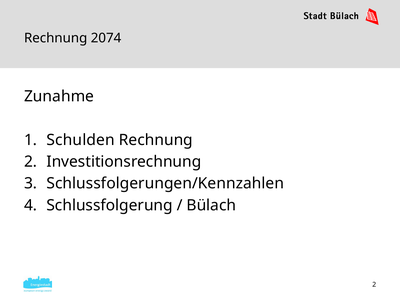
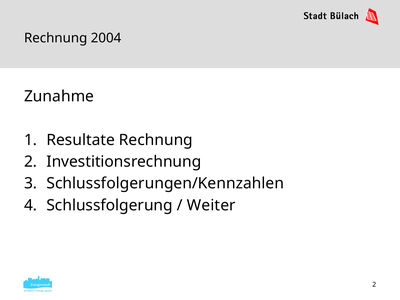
2074: 2074 -> 2004 (106, 38)
Schulden: Schulden -> Resultate (81, 140)
Bülach: Bülach -> Weiter (211, 205)
